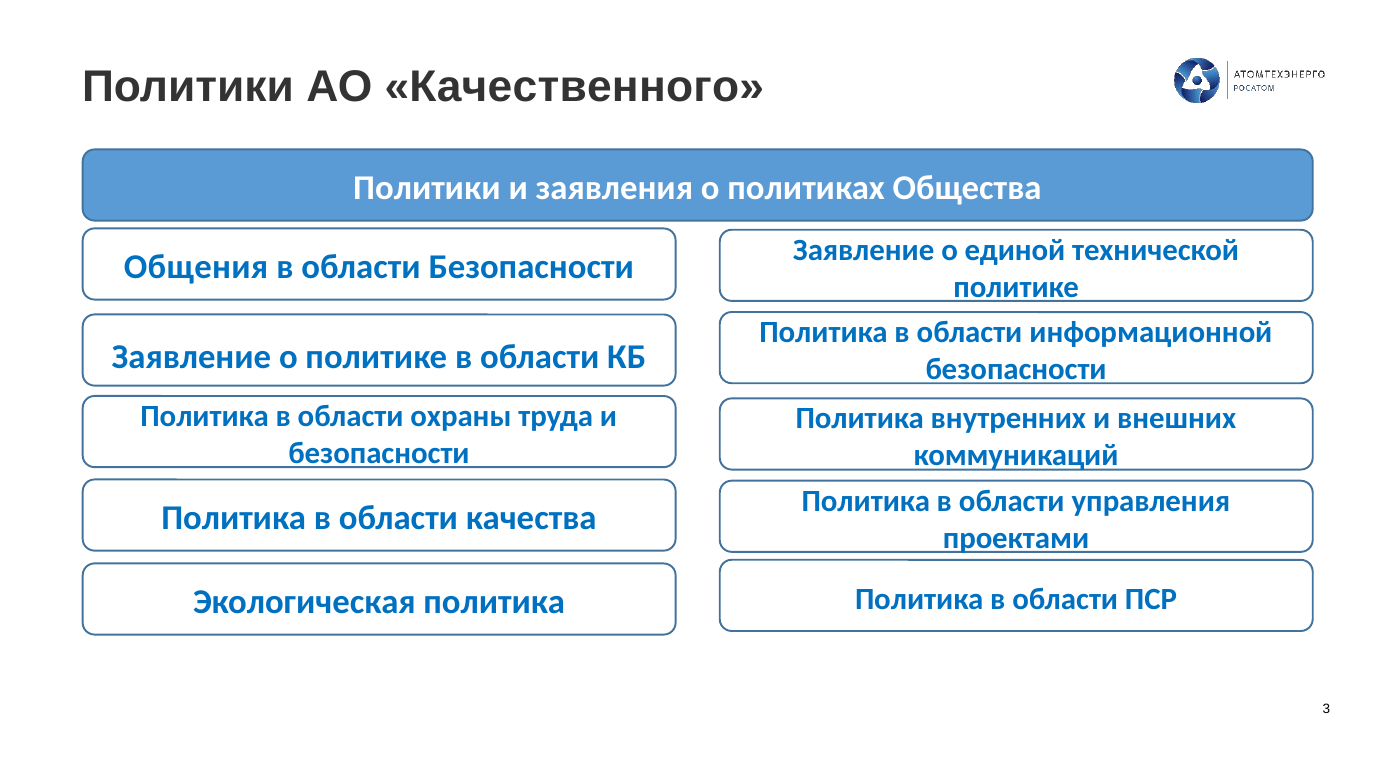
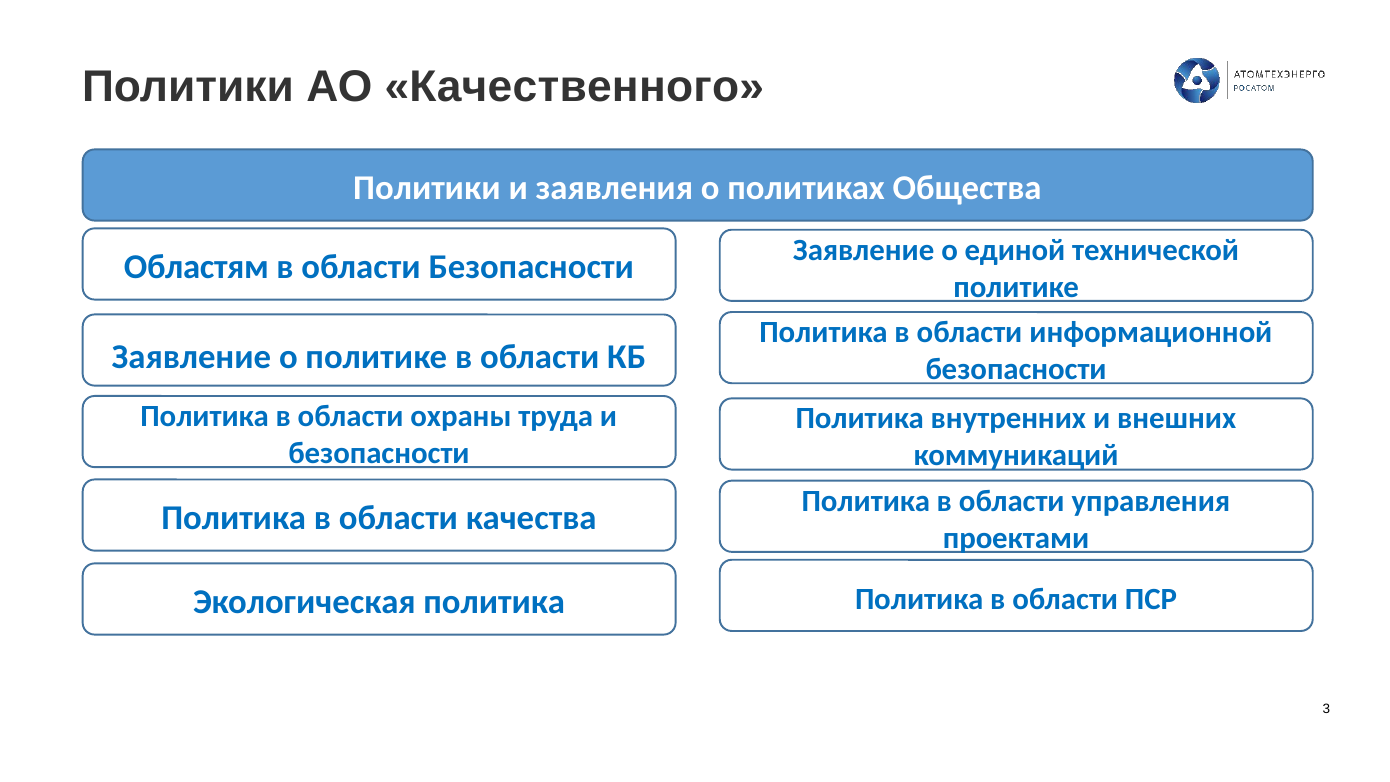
Общения: Общения -> Областям (196, 267)
